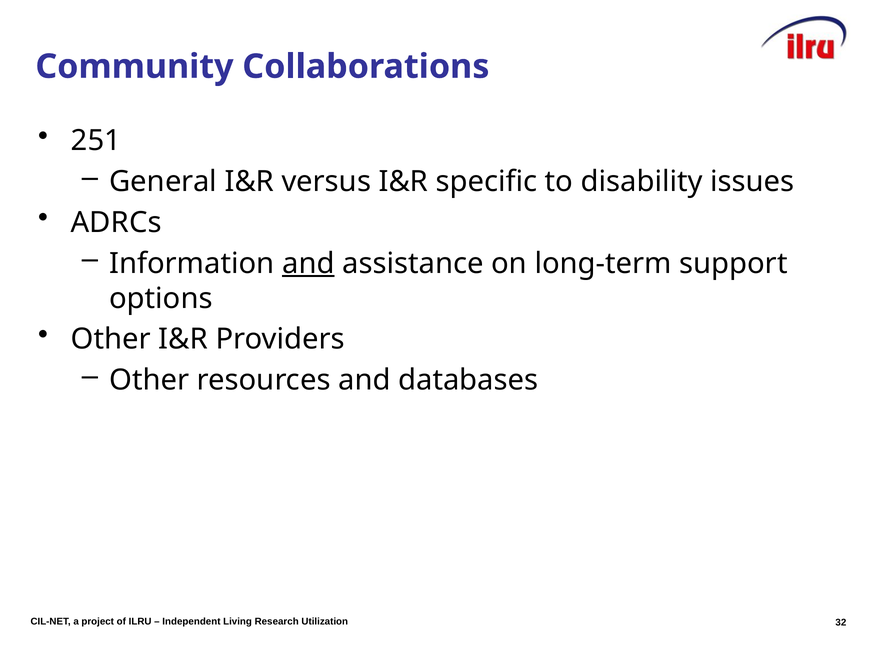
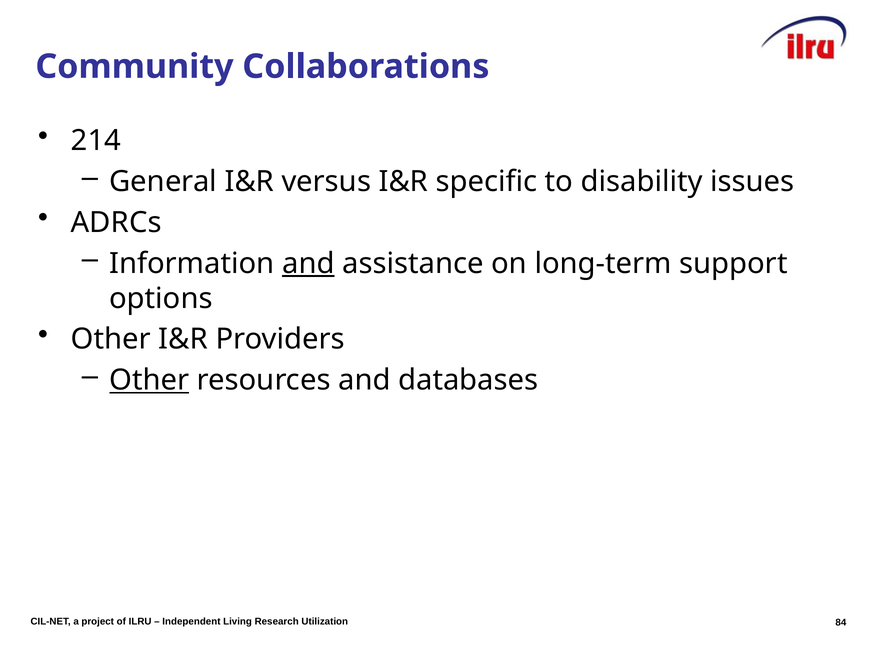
251: 251 -> 214 (96, 141)
Other underline: none -> present (149, 381)
32: 32 -> 84 (841, 623)
